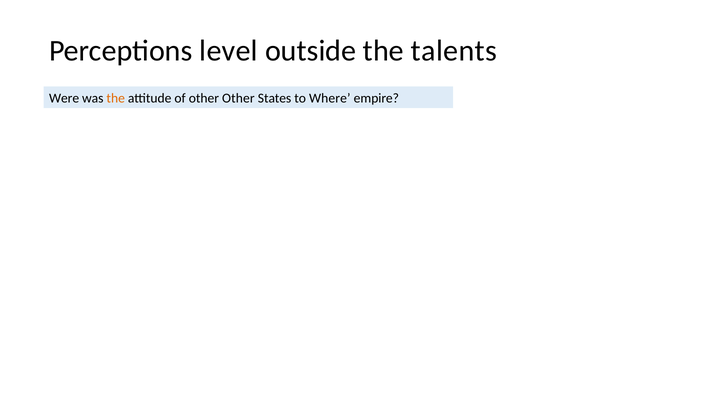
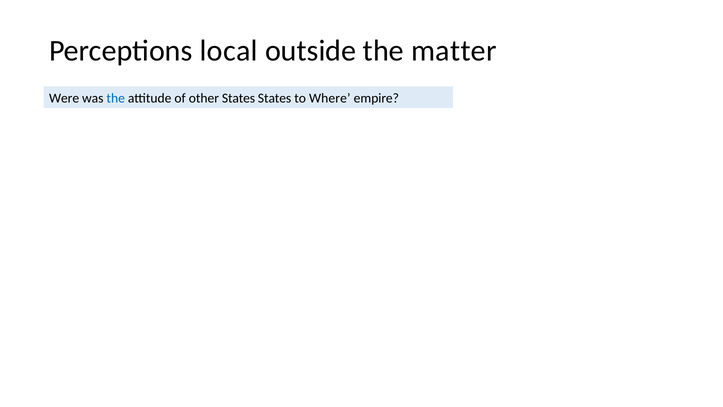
level: level -> local (229, 51)
talents: talents -> matter (454, 51)
the colour: orange -> blue (116, 98)
other Other: Other -> States (239, 98)
